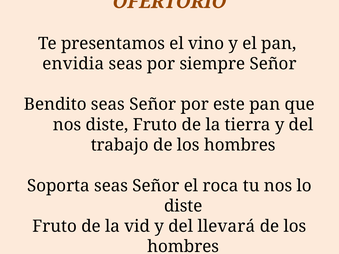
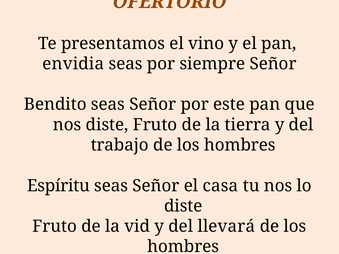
Soporta: Soporta -> Espíritu (58, 186)
roca: roca -> casa (220, 186)
